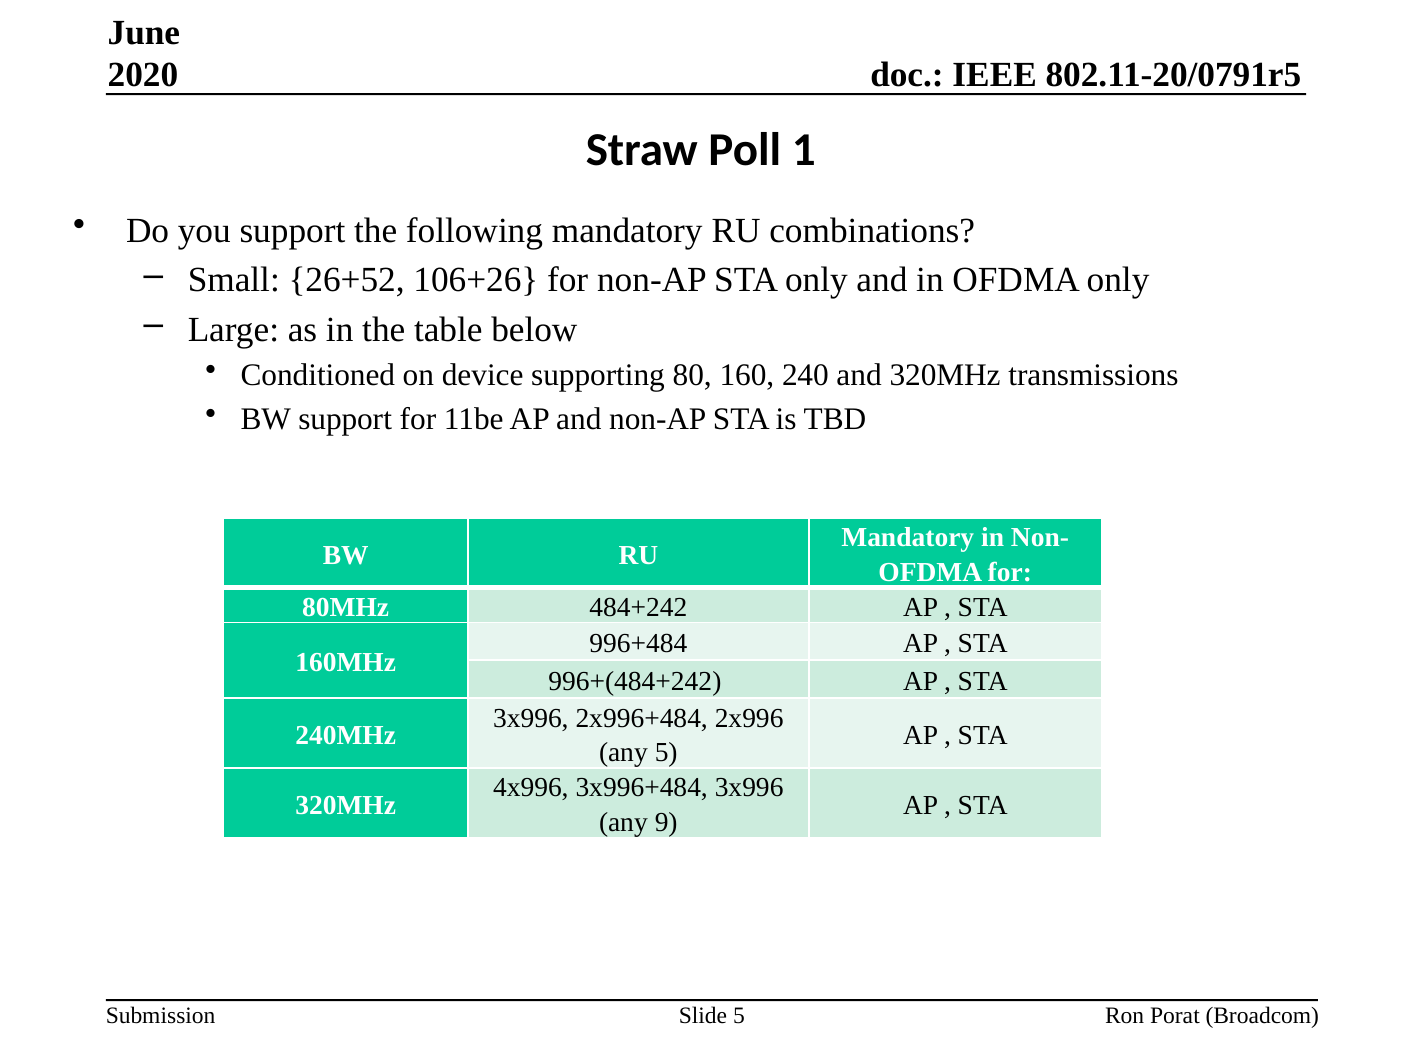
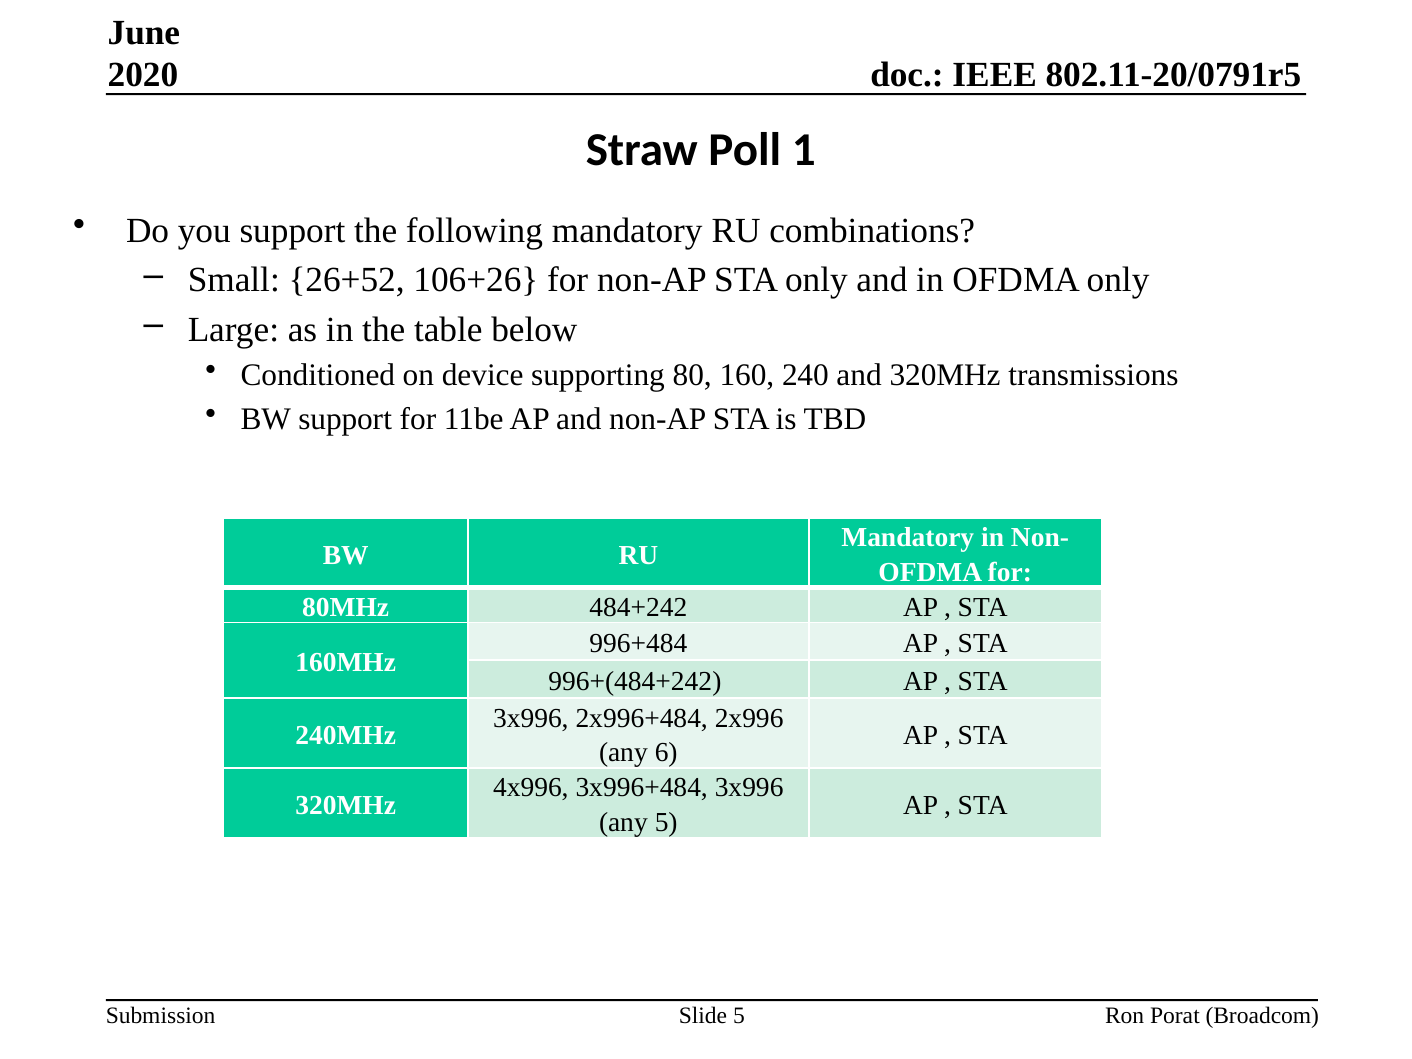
any 5: 5 -> 6 (666, 753)
any 9: 9 -> 5 (666, 823)
